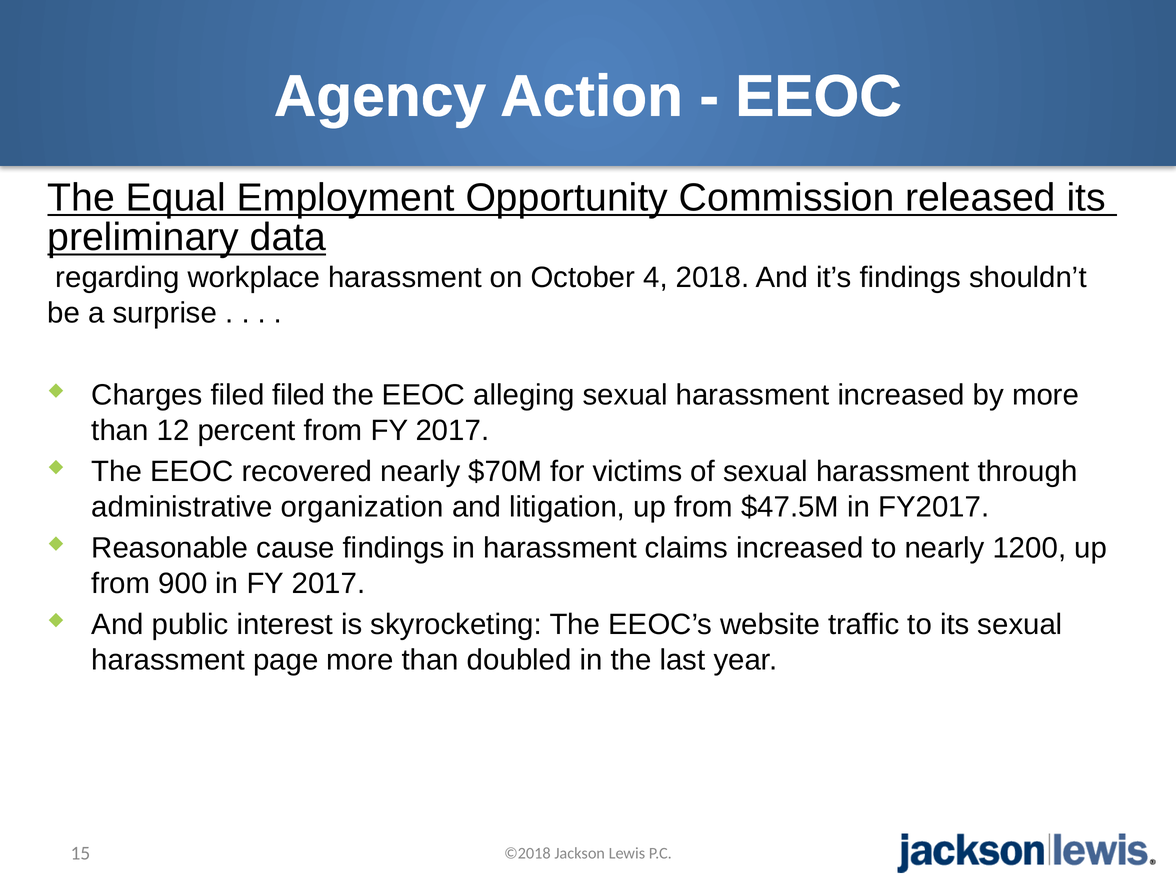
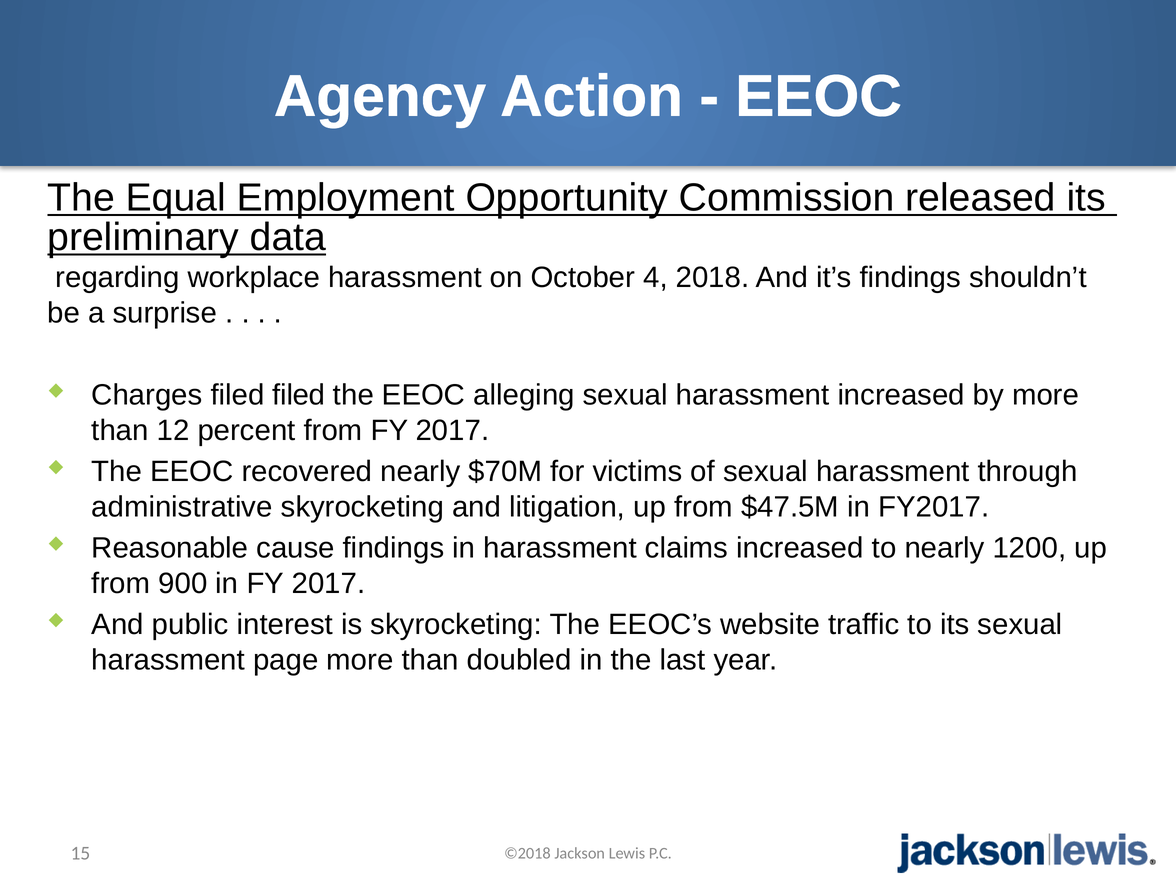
administrative organization: organization -> skyrocketing (362, 507)
